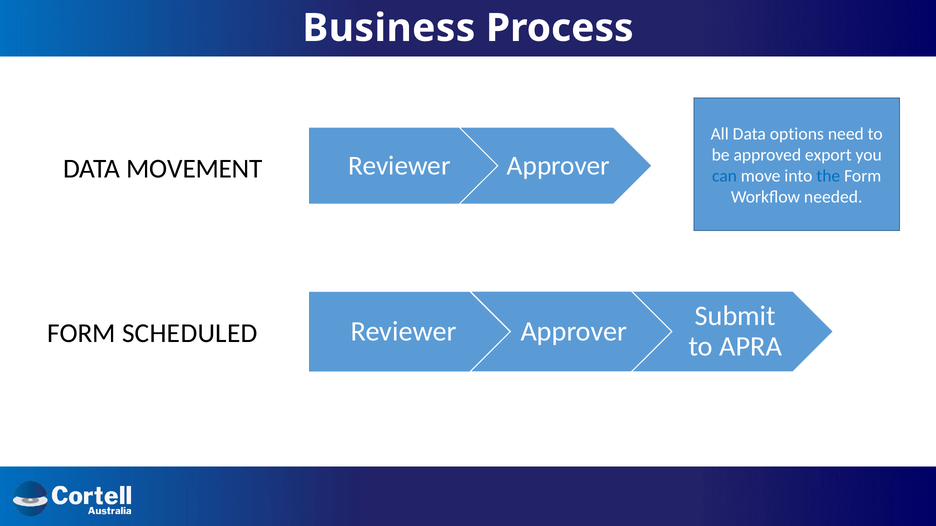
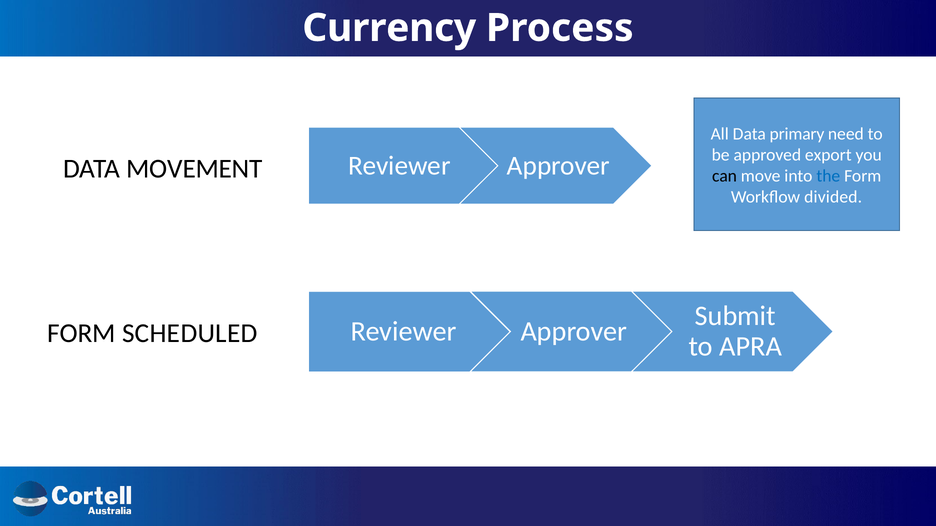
Business: Business -> Currency (389, 28)
options: options -> primary (797, 134)
can colour: blue -> black (724, 176)
needed: needed -> divided (833, 197)
